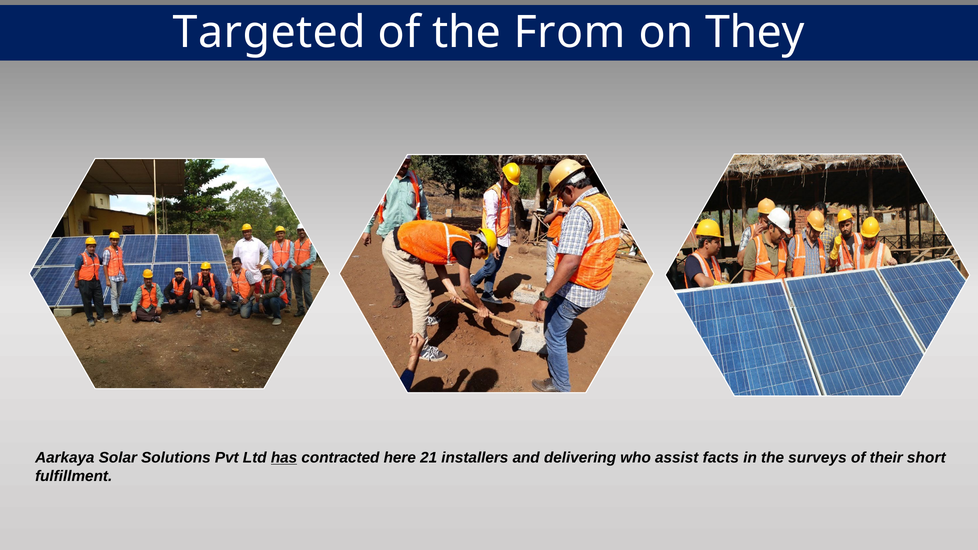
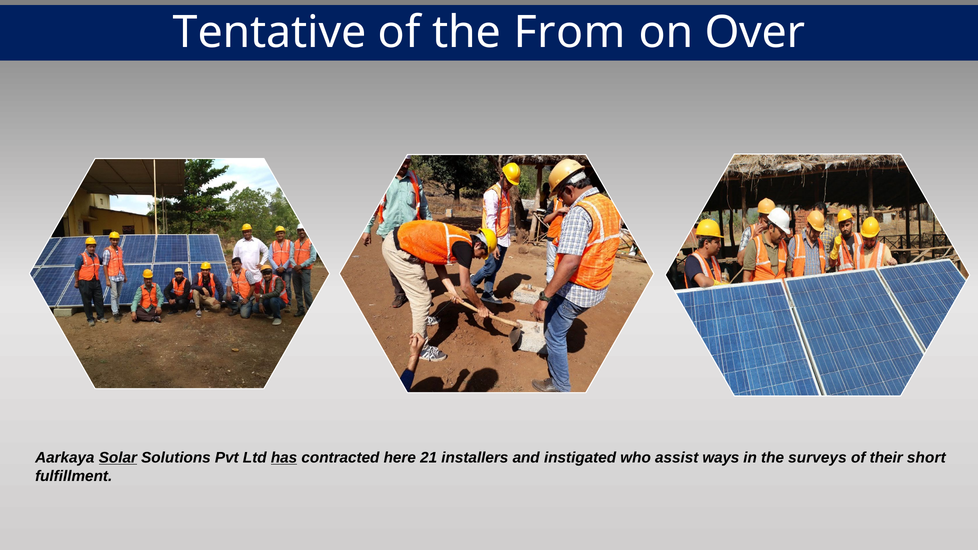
Targeted: Targeted -> Tentative (270, 33)
They: They -> Over (755, 33)
Solar underline: none -> present (118, 458)
delivering: delivering -> instigated (580, 458)
facts: facts -> ways (721, 458)
